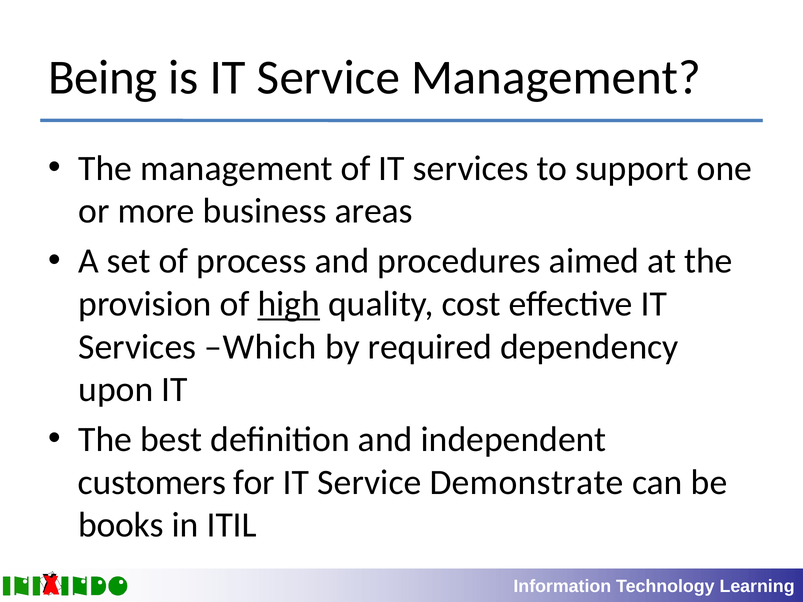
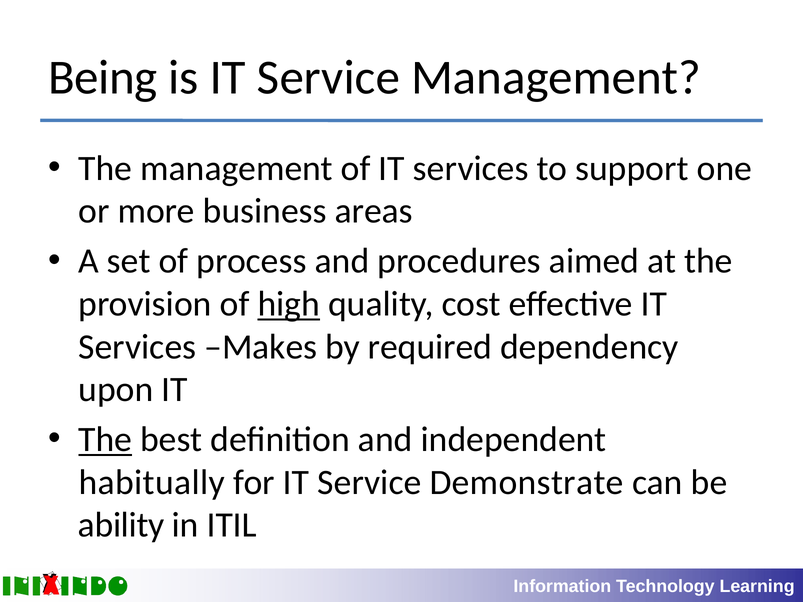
Which: Which -> Makes (261, 347)
The underline: none -> present (105, 440)
customers: customers -> habitually (152, 483)
books: books -> ability (121, 525)
